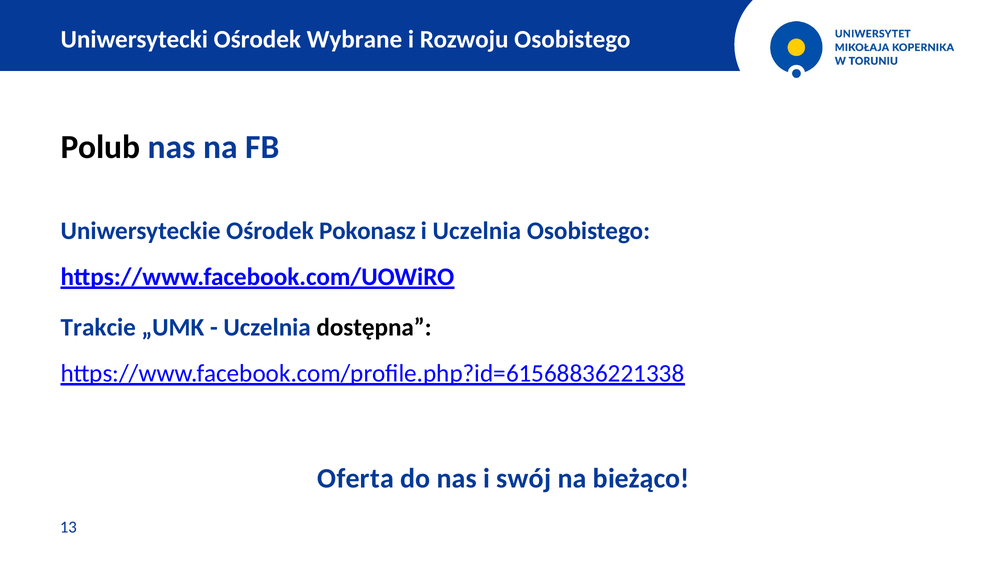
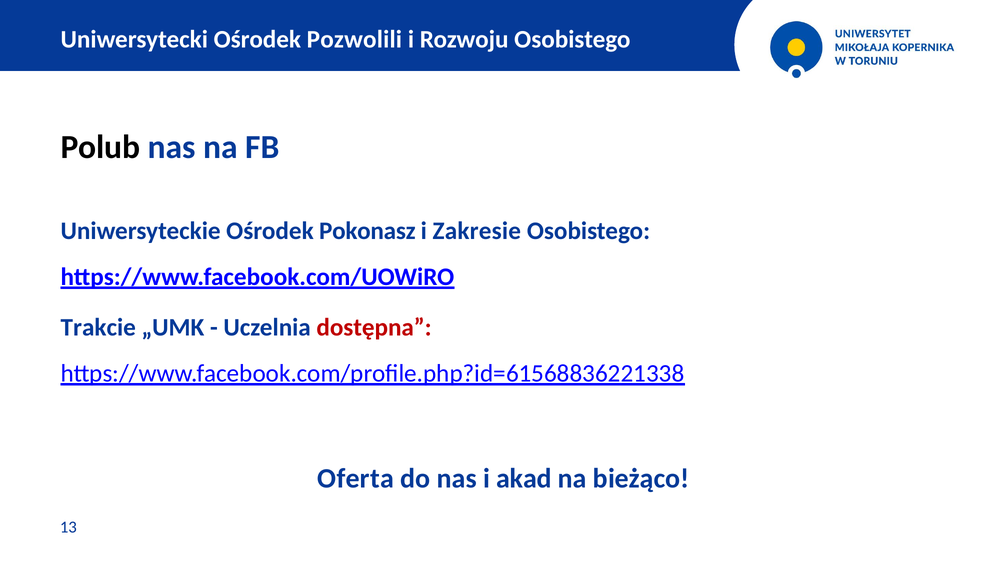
Wybrane: Wybrane -> Pozwolili (354, 39)
i Uczelnia: Uczelnia -> Zakresie (477, 231)
dostępna colour: black -> red (374, 327)
swój: swój -> akad (524, 478)
